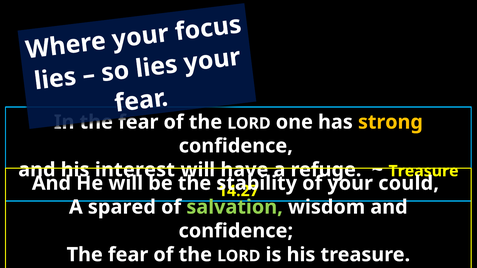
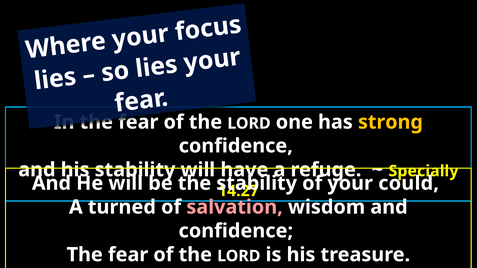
his interest: interest -> stability (135, 170)
Treasure: Treasure -> Specially (423, 171)
spared: spared -> turned (122, 207)
salvation colour: light green -> pink (235, 207)
